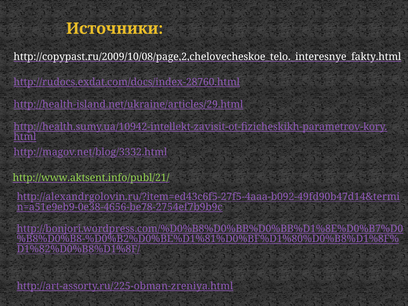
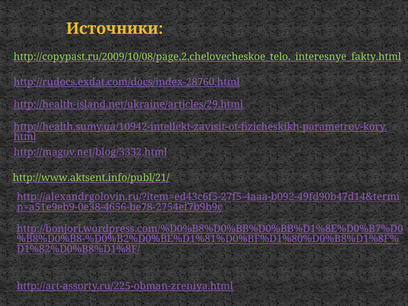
http://copypast.ru/2009/10/08/page,2,chelovecheskoe_telo._interesnye_fakty.html colour: white -> light green (207, 57)
